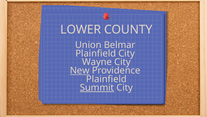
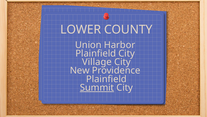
Belmar: Belmar -> Harbor (120, 45)
Wayne: Wayne -> Village (97, 62)
New underline: present -> none (80, 70)
